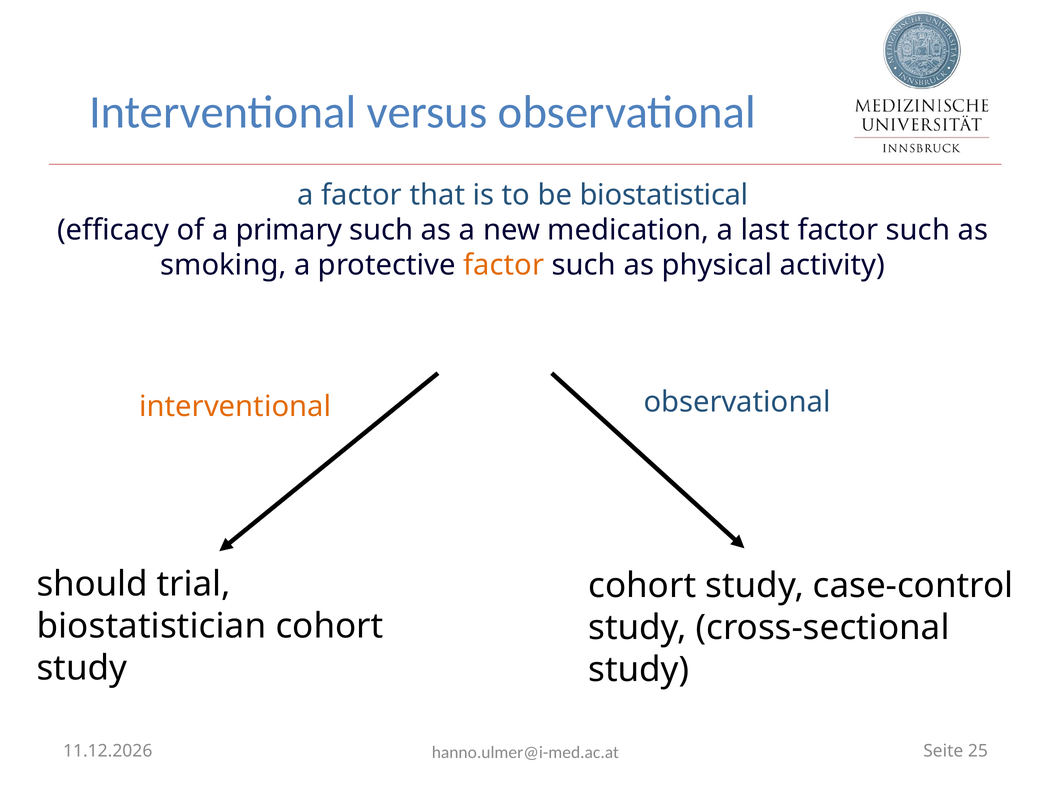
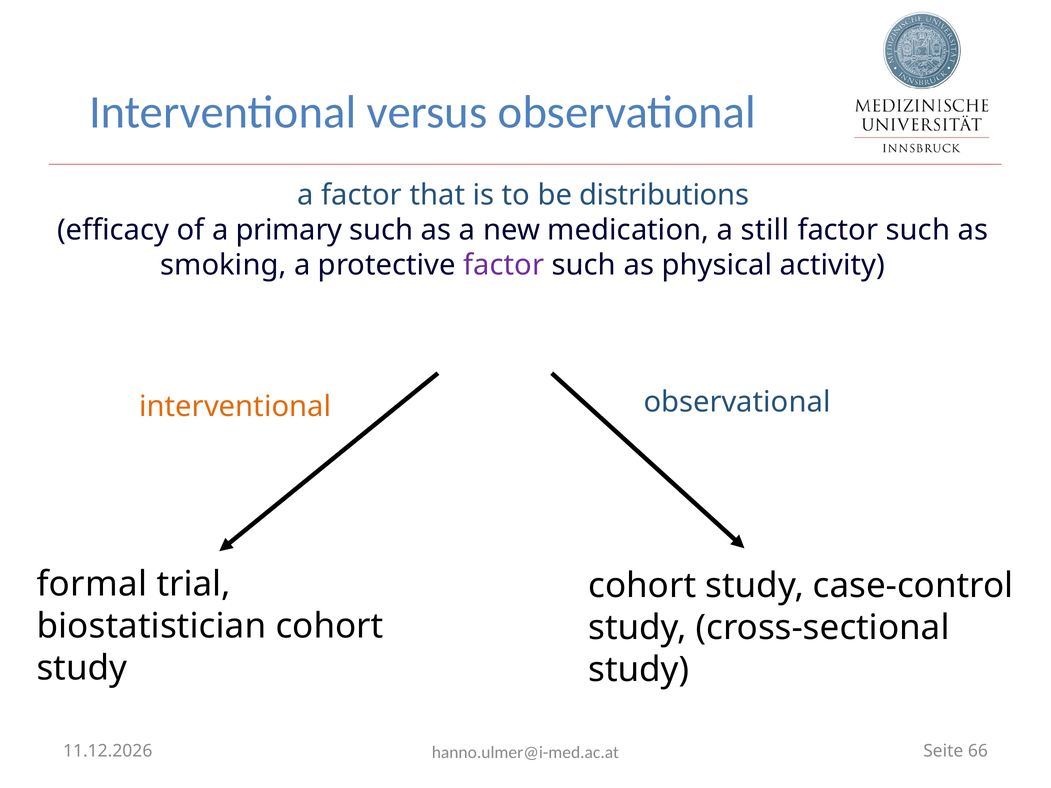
biostatistical: biostatistical -> distributions (664, 195)
last: last -> still (765, 230)
factor colour: orange -> purple (504, 265)
should: should -> formal (92, 585)
25: 25 -> 66 (978, 751)
